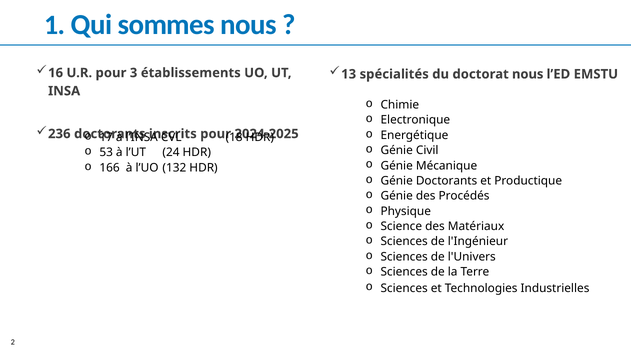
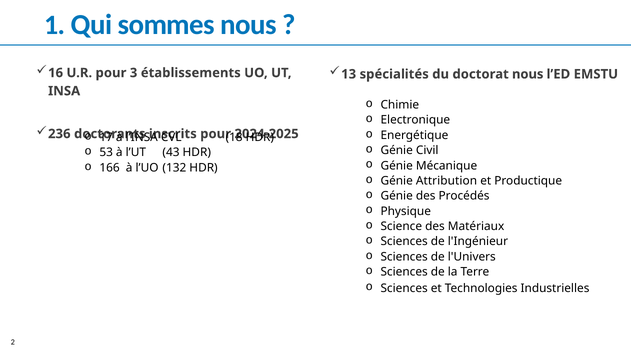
24: 24 -> 43 (171, 152)
Génie Doctorants: Doctorants -> Attribution (447, 181)
